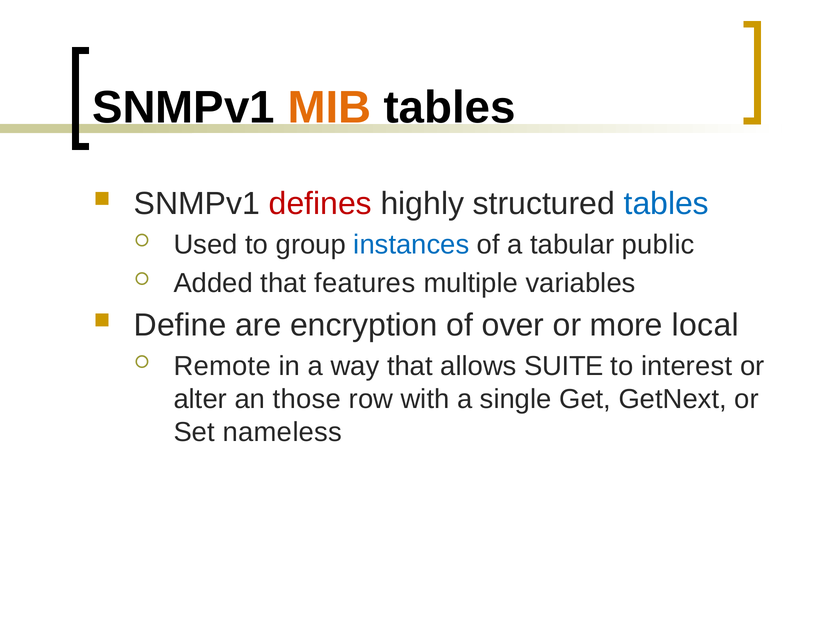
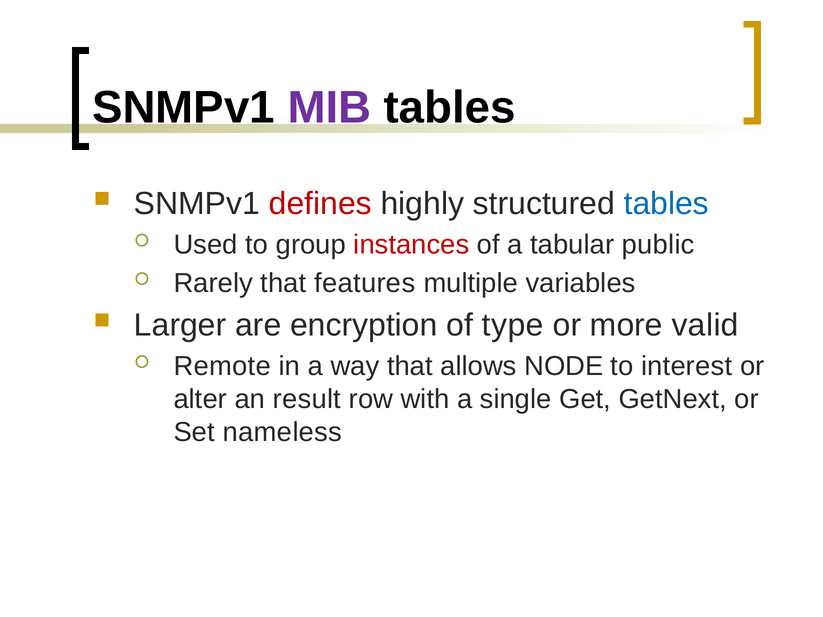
MIB colour: orange -> purple (329, 108)
instances colour: blue -> red (411, 245)
Added: Added -> Rarely (213, 283)
Define: Define -> Larger (180, 326)
over: over -> type (513, 326)
local: local -> valid (705, 326)
SUITE: SUITE -> NODE (564, 366)
those: those -> result (307, 399)
